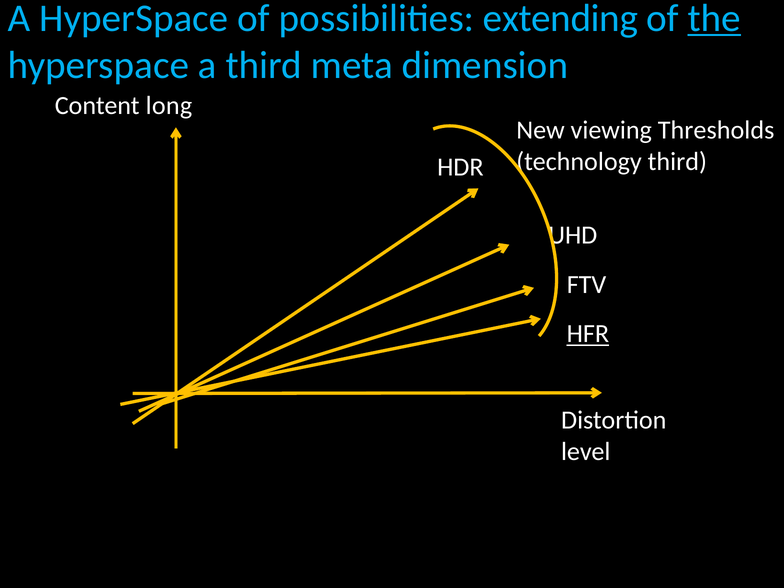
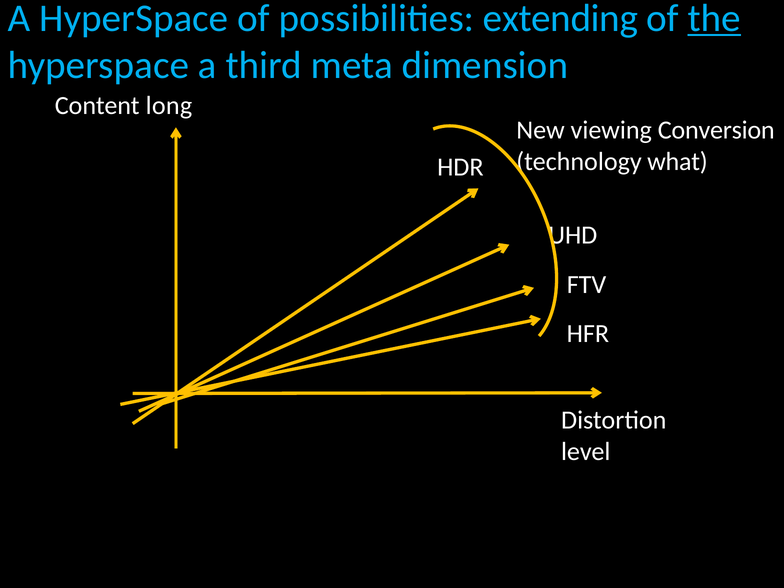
Thresholds: Thresholds -> Conversion (716, 130)
third: third -> what (677, 161)
HFR underline: present -> none (588, 334)
